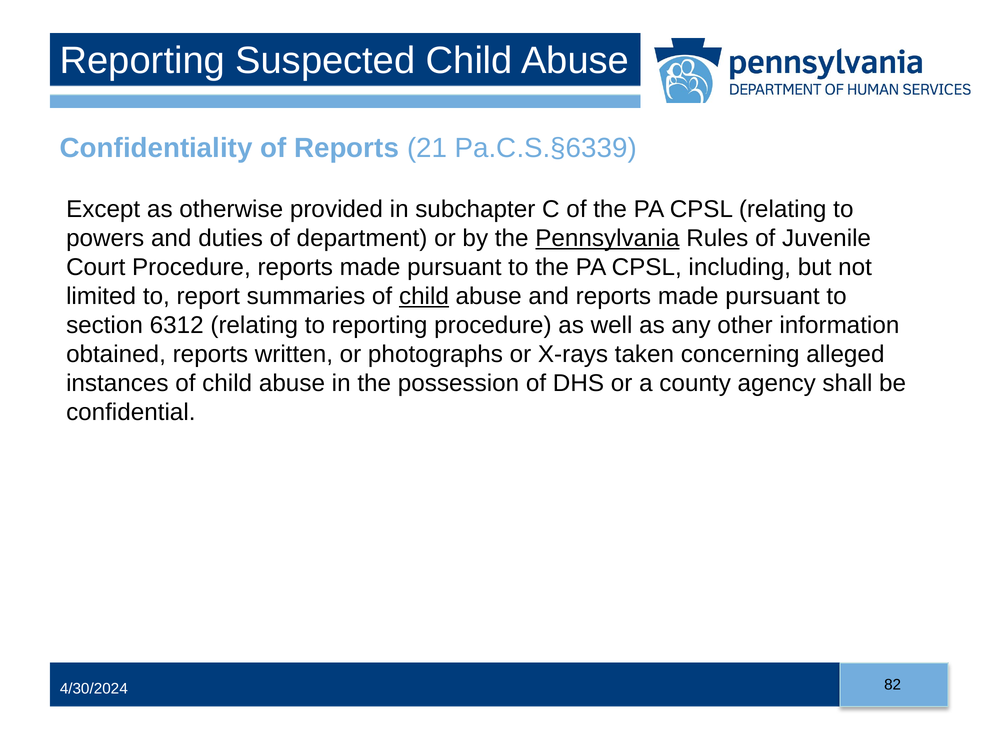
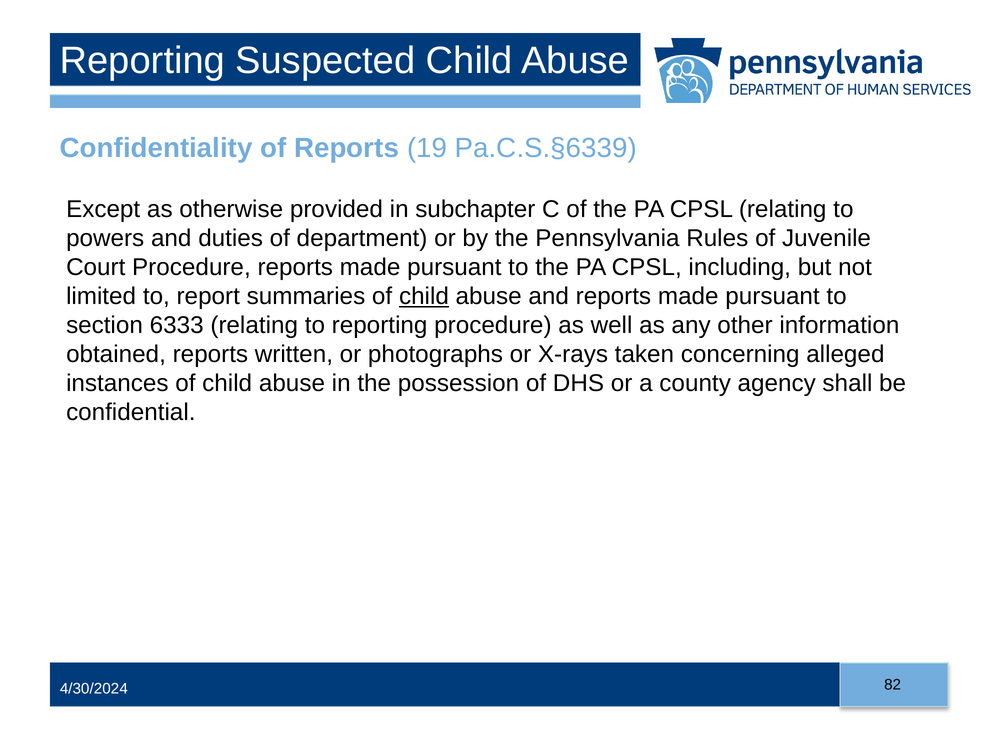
21: 21 -> 19 (427, 148)
Pennsylvania underline: present -> none (607, 238)
6312: 6312 -> 6333 (177, 326)
